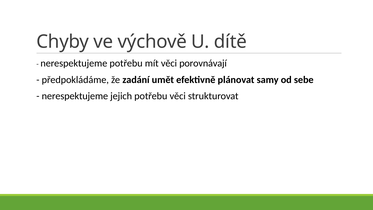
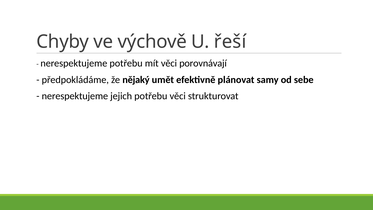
dítě: dítě -> řeší (230, 42)
zadání: zadání -> nějaký (136, 80)
